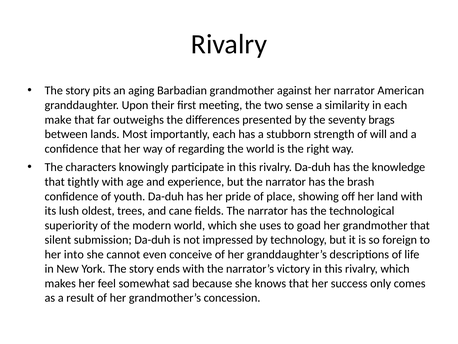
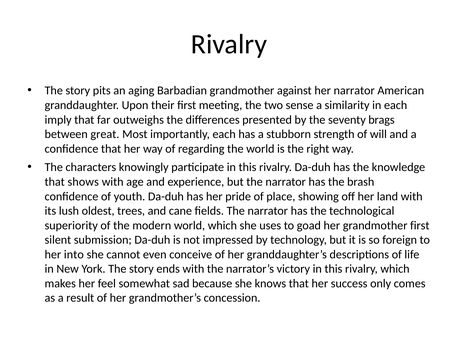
make: make -> imply (58, 120)
lands: lands -> great (105, 134)
tightly: tightly -> shows (83, 182)
grandmother that: that -> first (420, 225)
